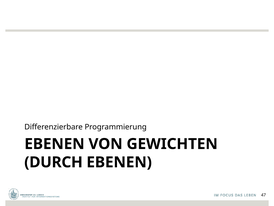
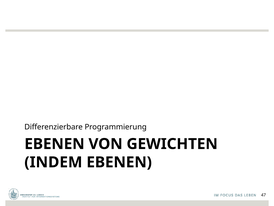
DURCH: DURCH -> INDEM (53, 162)
